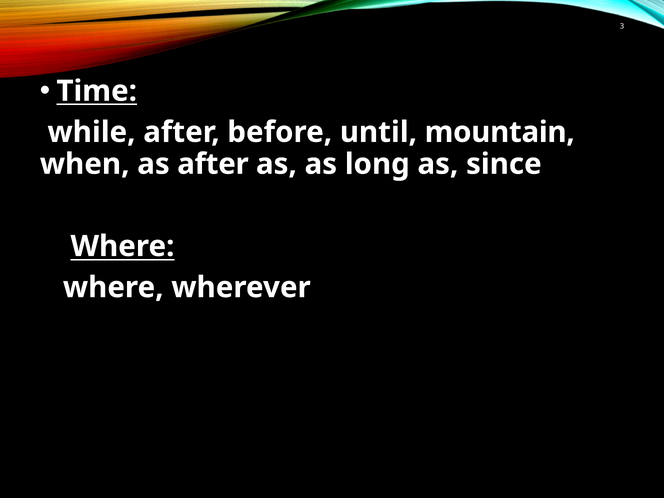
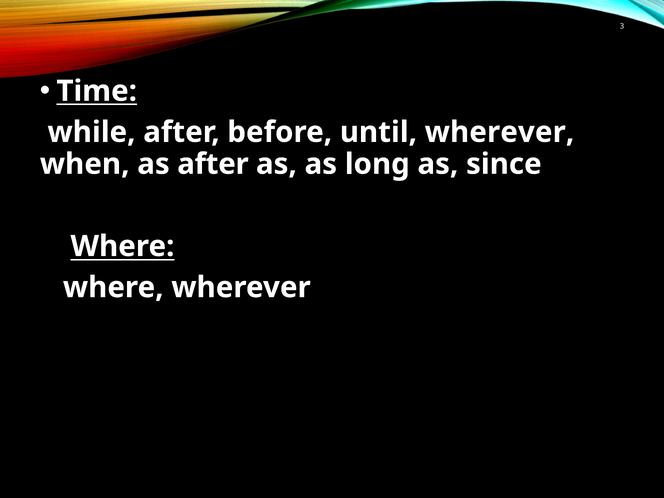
until mountain: mountain -> wherever (499, 132)
